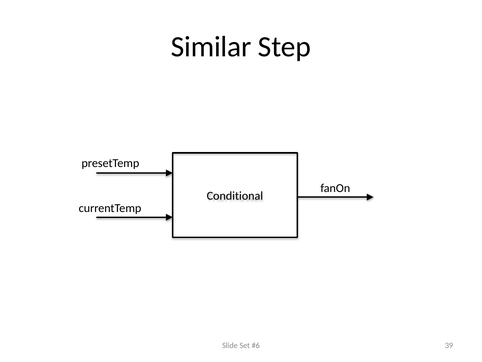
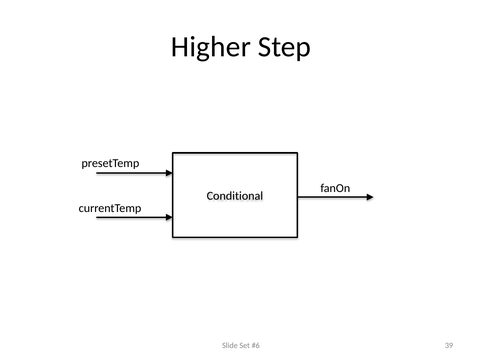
Similar: Similar -> Higher (211, 47)
